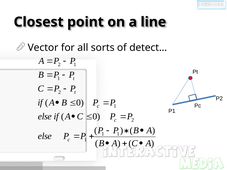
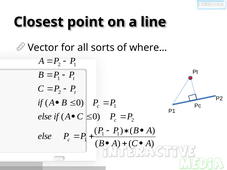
detect…: detect… -> where… (148, 48)
